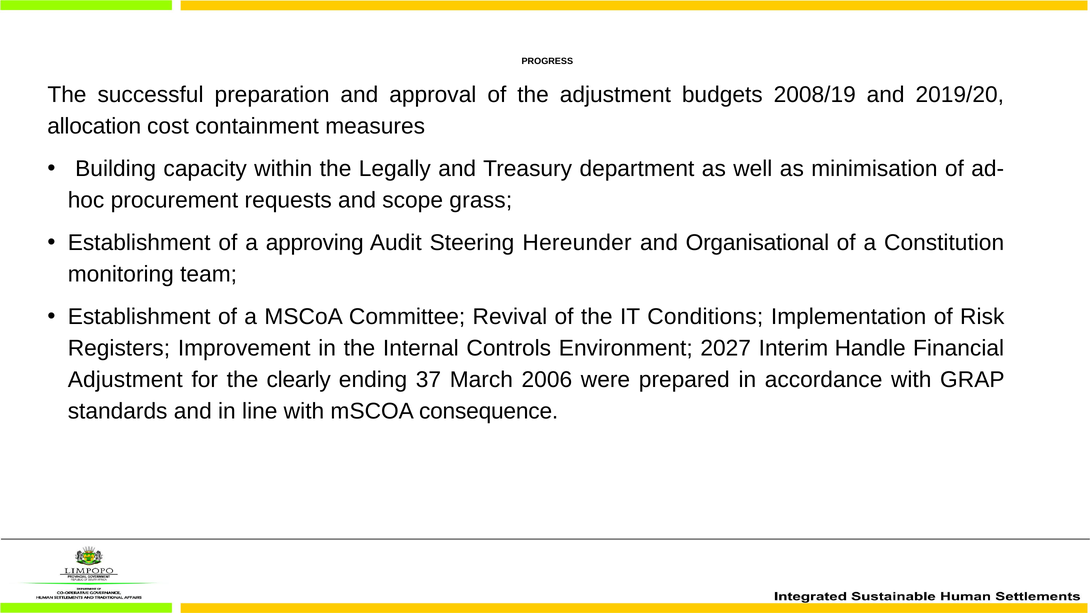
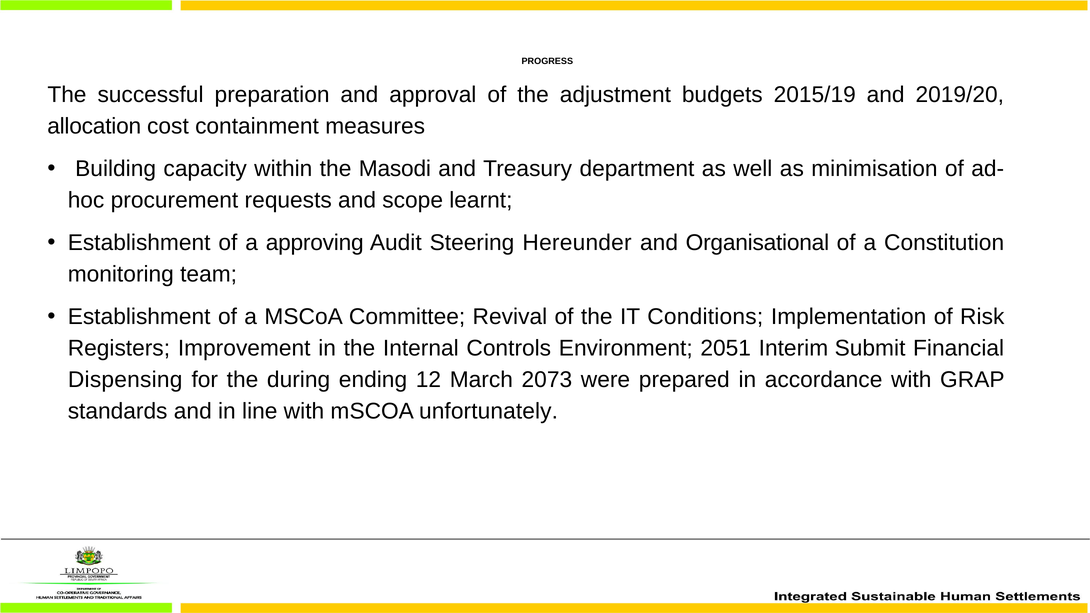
2008/19: 2008/19 -> 2015/19 (815, 95)
Legally: Legally -> Masodi (395, 169)
grass: grass -> learnt (481, 200)
2027: 2027 -> 2051 (726, 348)
Handle: Handle -> Submit (870, 348)
Adjustment: Adjustment -> Dispensing (125, 380)
clearly: clearly -> during (299, 380)
37: 37 -> 12 (428, 380)
2006: 2006 -> 2073 (547, 380)
consequence: consequence -> unfortunately (488, 411)
